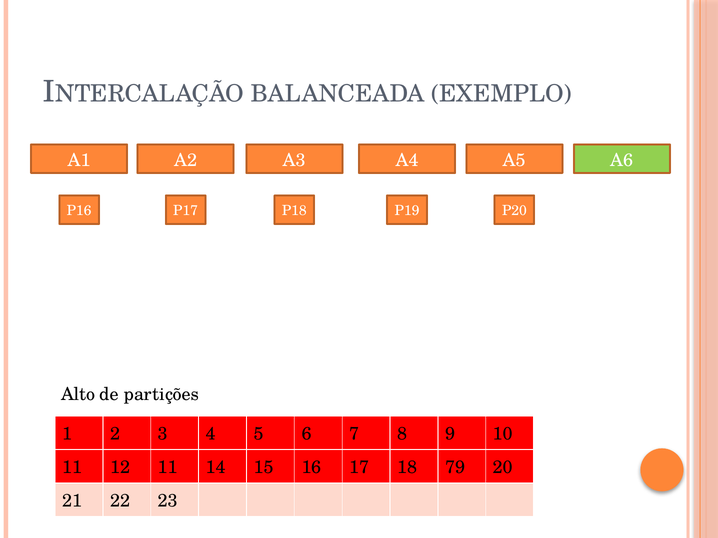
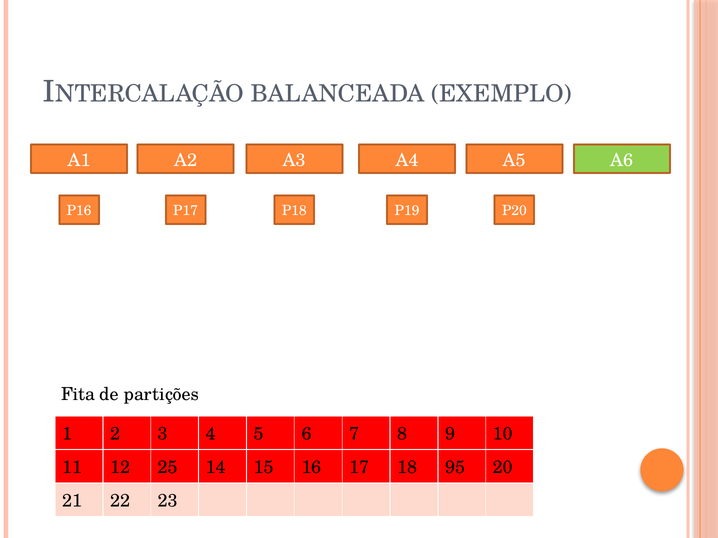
Alto: Alto -> Fita (78, 395)
12 11: 11 -> 25 (168, 468)
79: 79 -> 95 (455, 468)
